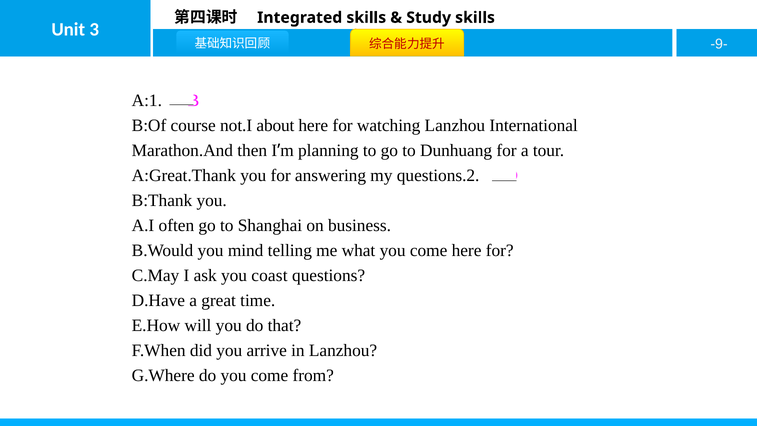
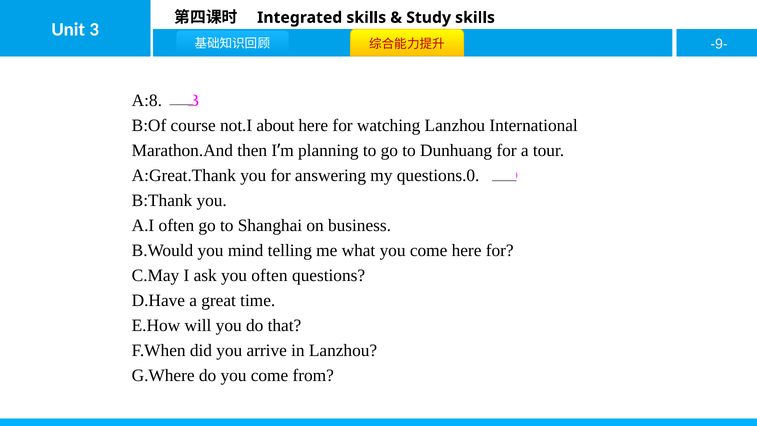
A:1: A:1 -> A:8 (147, 101)
questions.2: questions.2 -> questions.0 (438, 176)
you coast: coast -> often (269, 275)
